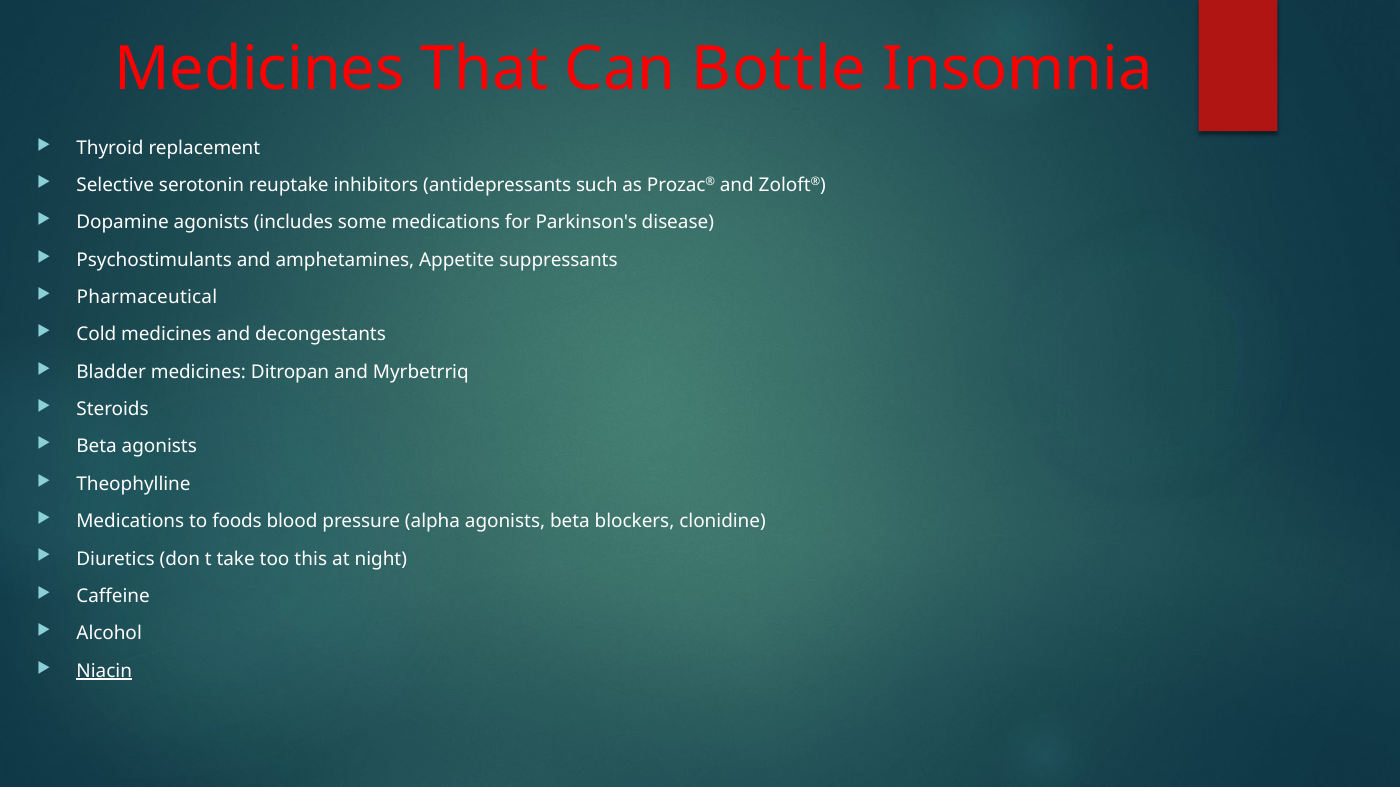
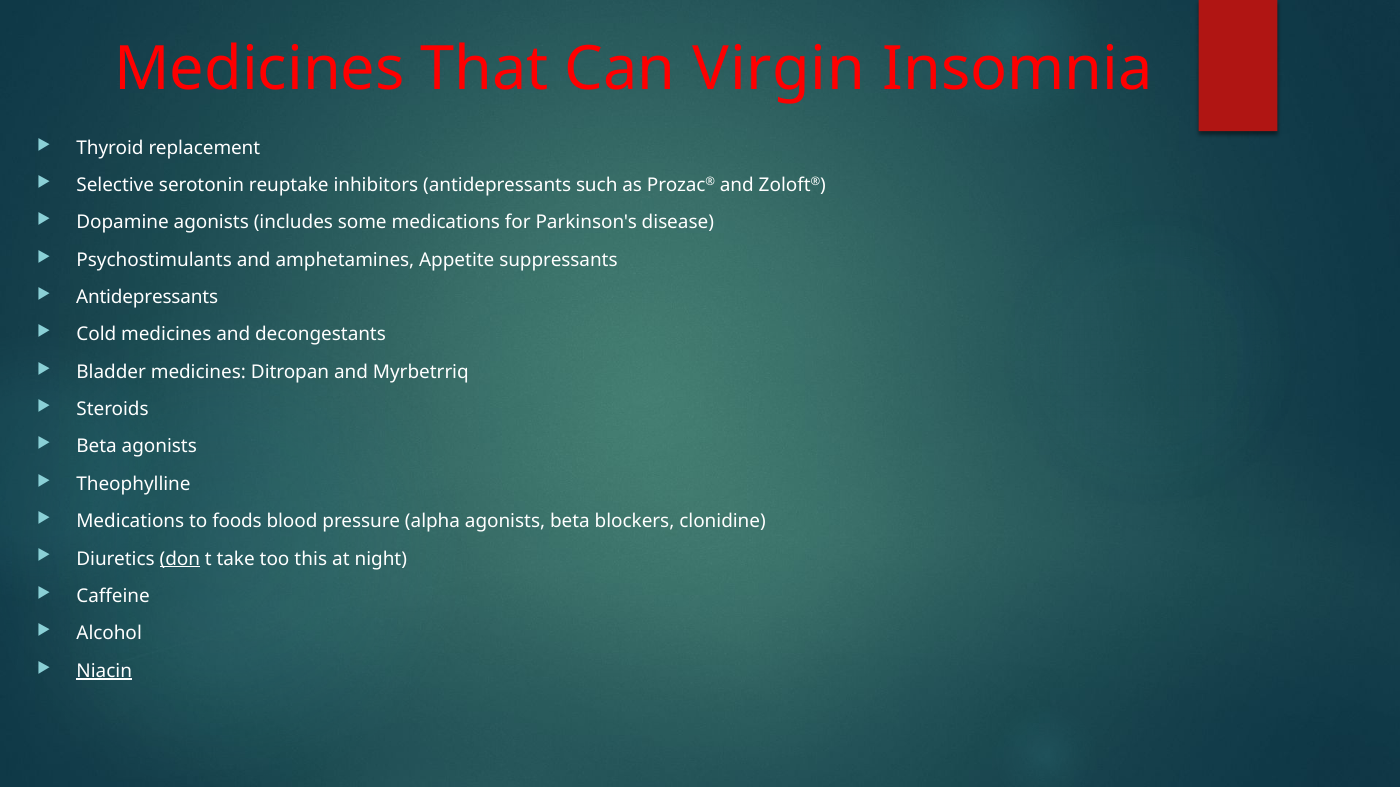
Bottle: Bottle -> Virgin (779, 69)
Pharmaceutical: Pharmaceutical -> Antidepressants (147, 298)
don underline: none -> present (180, 559)
